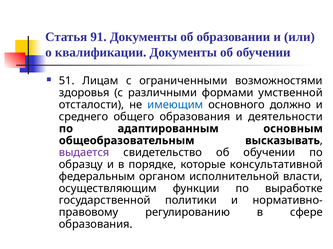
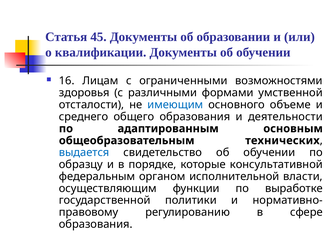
91: 91 -> 45 (98, 37)
51: 51 -> 16 (67, 81)
должно: должно -> объеме (290, 105)
высказывать: высказывать -> технических (282, 141)
выдается colour: purple -> blue (84, 153)
